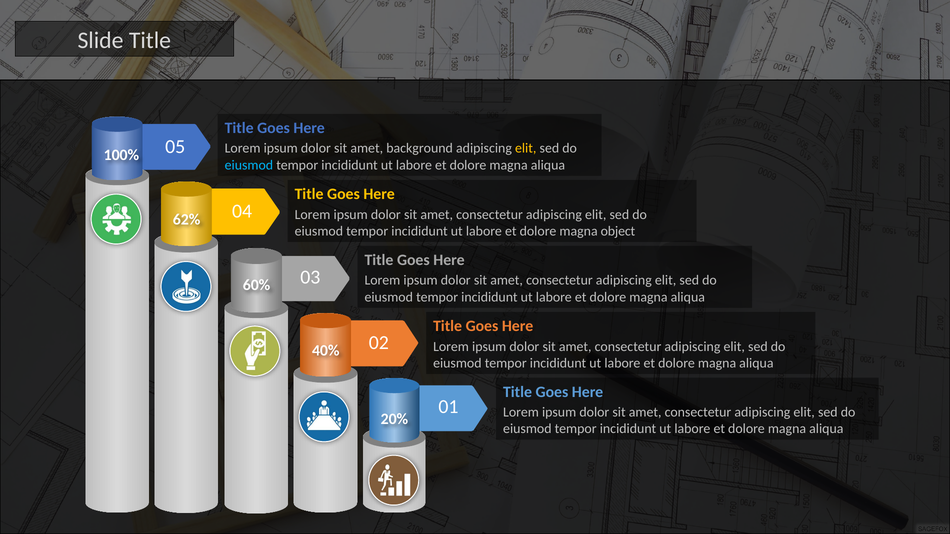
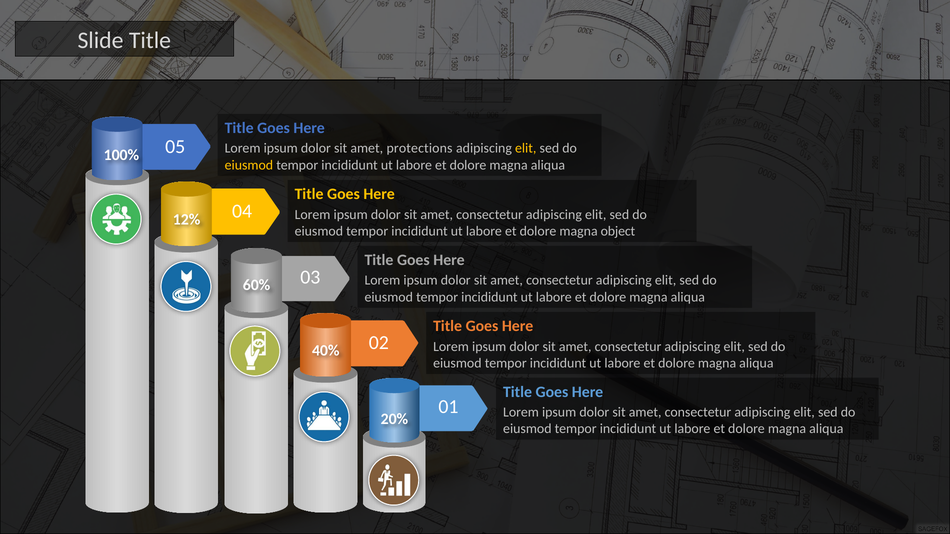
background: background -> protections (420, 149)
eiusmod colour: light blue -> yellow (249, 165)
62%: 62% -> 12% (187, 219)
